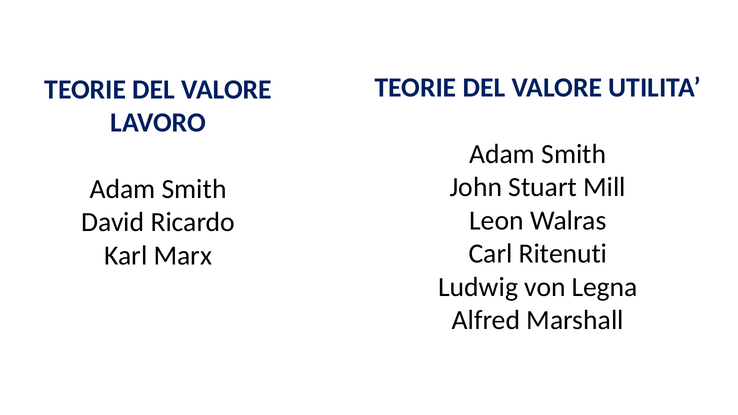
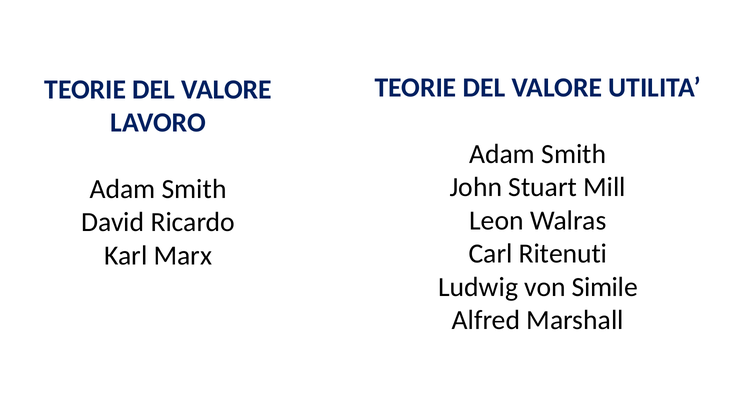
Legna: Legna -> Simile (605, 287)
